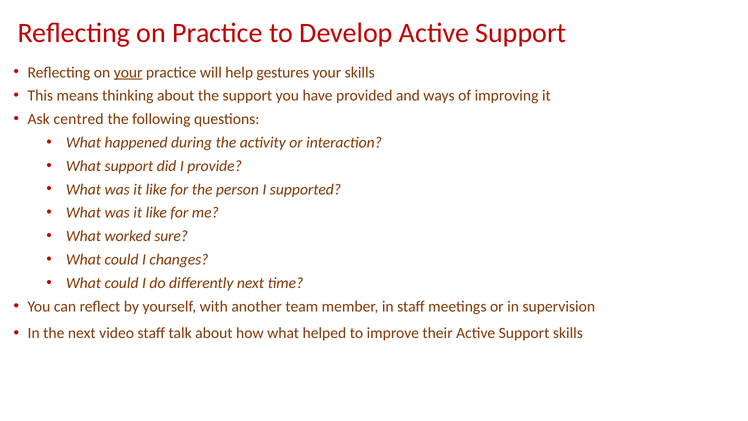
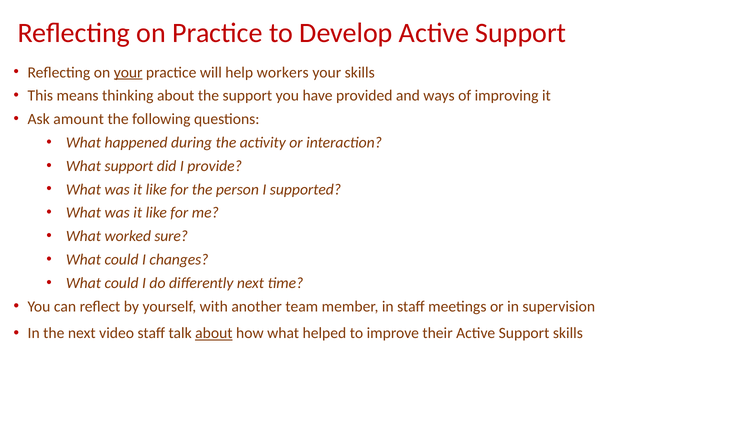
gestures: gestures -> workers (283, 72)
centred: centred -> amount (79, 119)
about underline: none -> present (214, 333)
